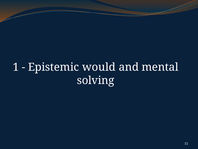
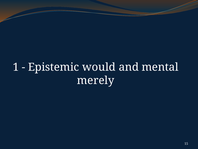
solving: solving -> merely (96, 80)
